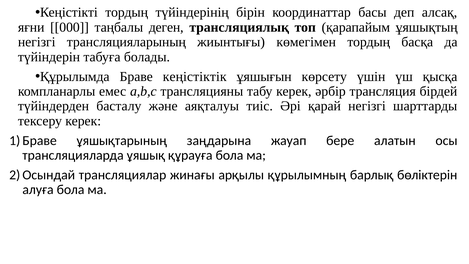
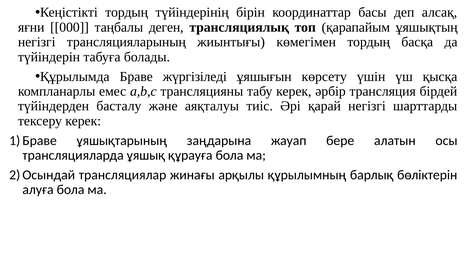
кеңістіктік: кеңістіктік -> жүргізіледі (195, 76)
